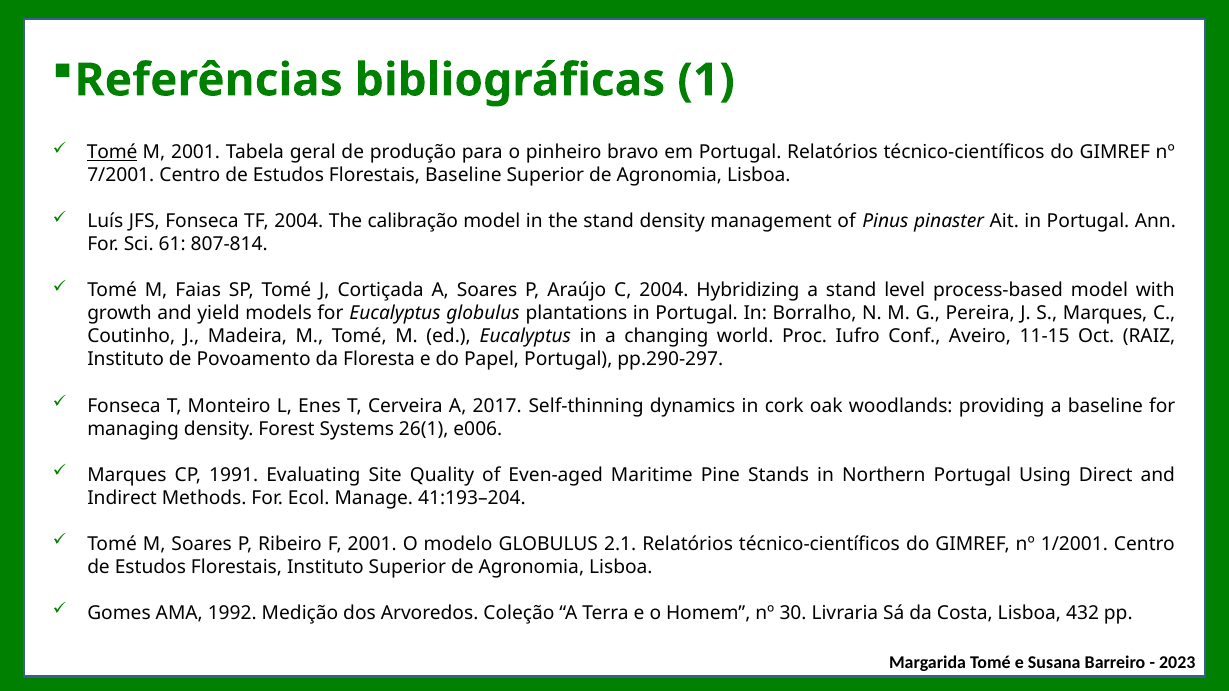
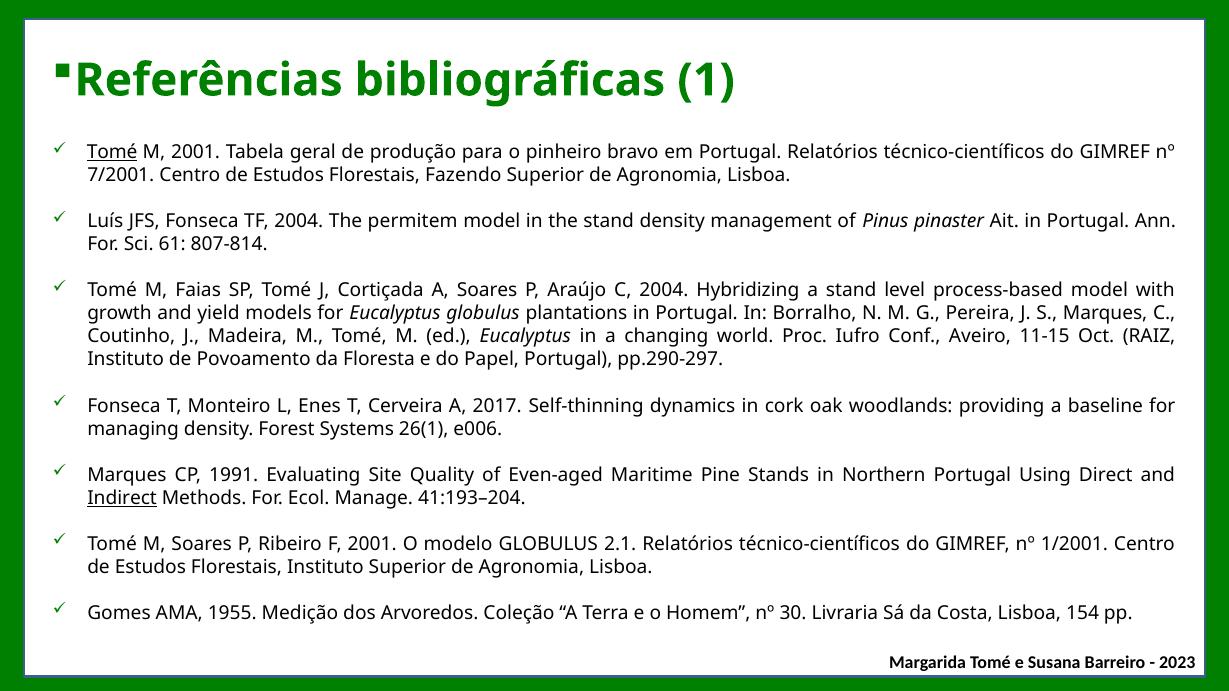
Florestais Baseline: Baseline -> Fazendo (463, 175)
calibração: calibração -> permitem (413, 222)
Indirect underline: none -> present (122, 498)
1992: 1992 -> 1955 (232, 613)
432: 432 -> 154 (1083, 613)
